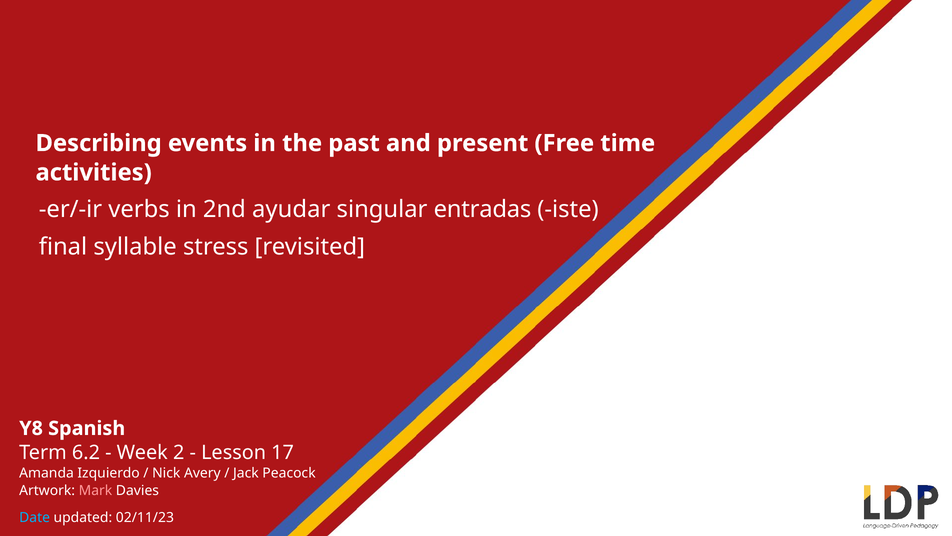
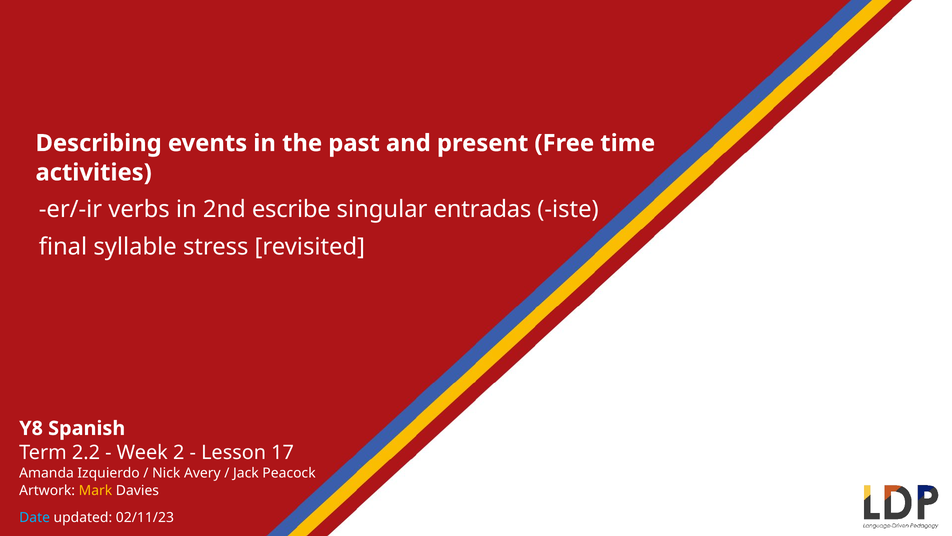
ayudar: ayudar -> escribe (291, 209)
6.2: 6.2 -> 2.2 (86, 452)
Mark colour: pink -> yellow (95, 490)
